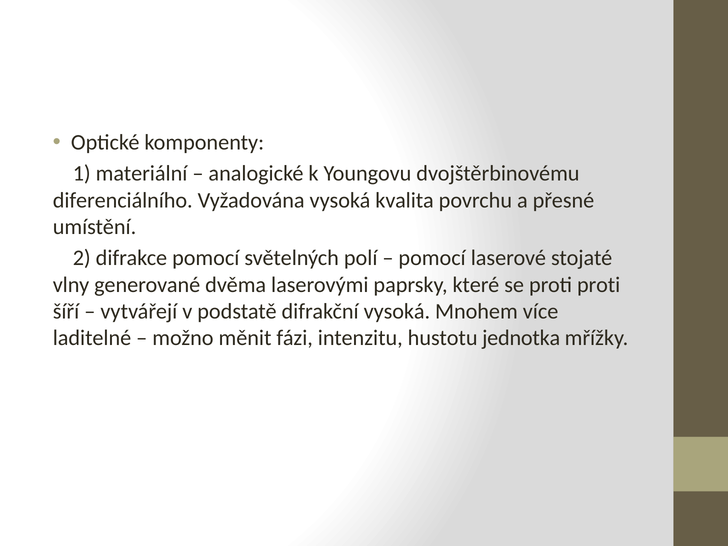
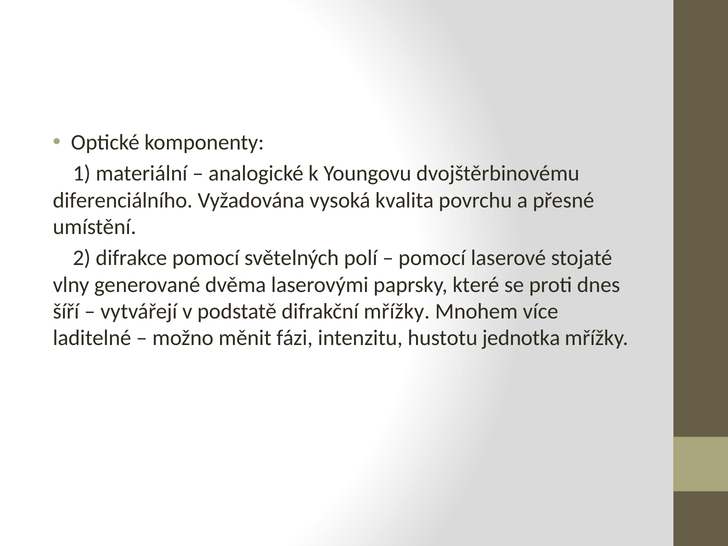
proti proti: proti -> dnes (599, 285)
difrakční vysoká: vysoká -> mřížky (397, 311)
